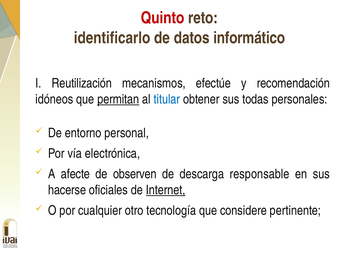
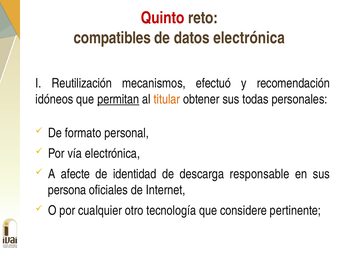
identificarlo: identificarlo -> compatibles (112, 38)
datos informático: informático -> electrónica (249, 38)
efectúe: efectúe -> efectuó (213, 83)
titular colour: blue -> orange (167, 99)
entorno: entorno -> formato (83, 133)
observen: observen -> identidad (135, 174)
hacerse: hacerse -> persona (67, 189)
Internet underline: present -> none (166, 189)
